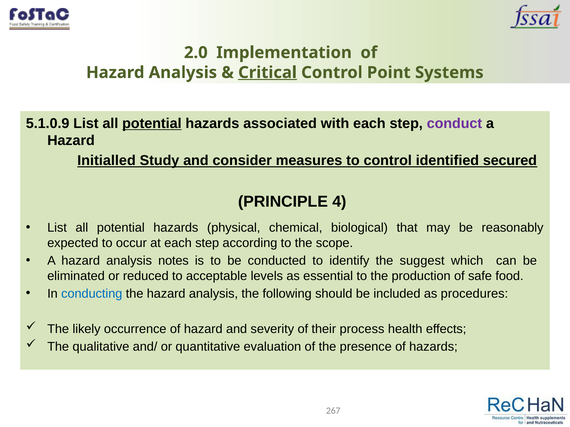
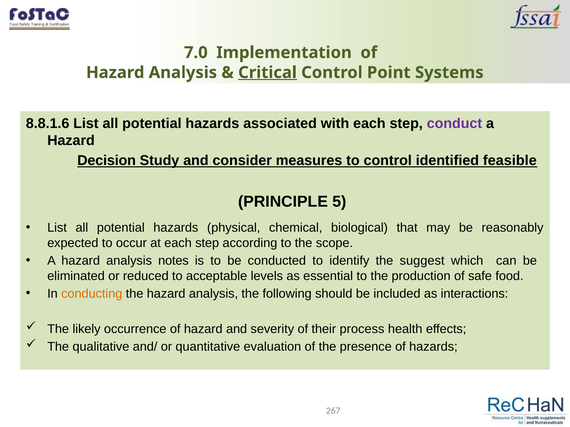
2.0: 2.0 -> 7.0 (196, 53)
5.1.0.9: 5.1.0.9 -> 8.8.1.6 (48, 124)
potential underline: present -> none (152, 124)
Initialled: Initialled -> Decision (107, 161)
secured: secured -> feasible (510, 161)
4: 4 -> 5 (339, 202)
conducting colour: blue -> orange (92, 294)
procedures: procedures -> interactions (474, 294)
